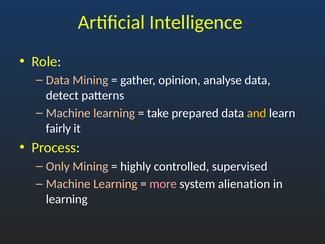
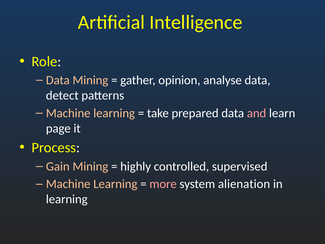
and colour: yellow -> pink (257, 113)
fairly: fairly -> page (58, 128)
Only: Only -> Gain (58, 166)
